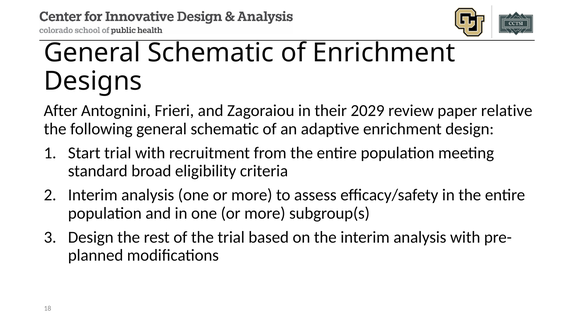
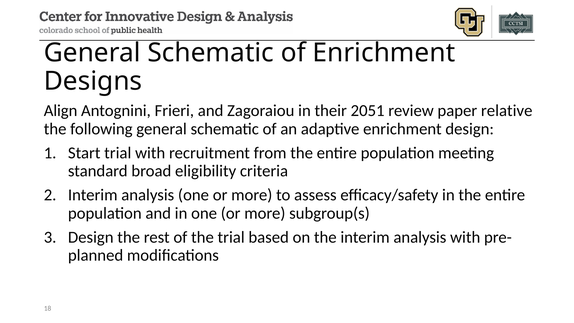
After: After -> Align (61, 111)
2029: 2029 -> 2051 (368, 111)
